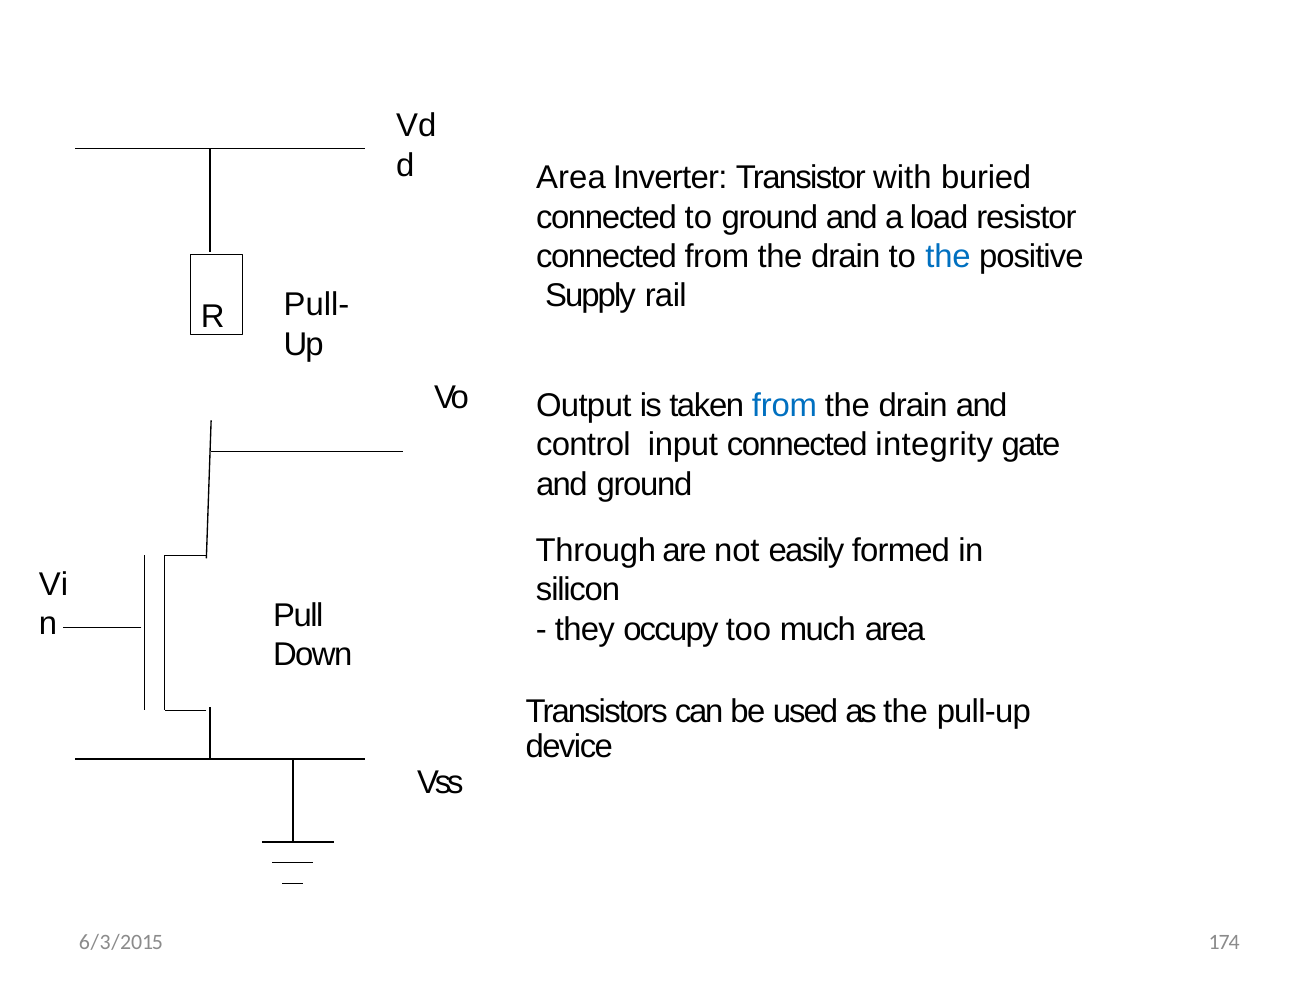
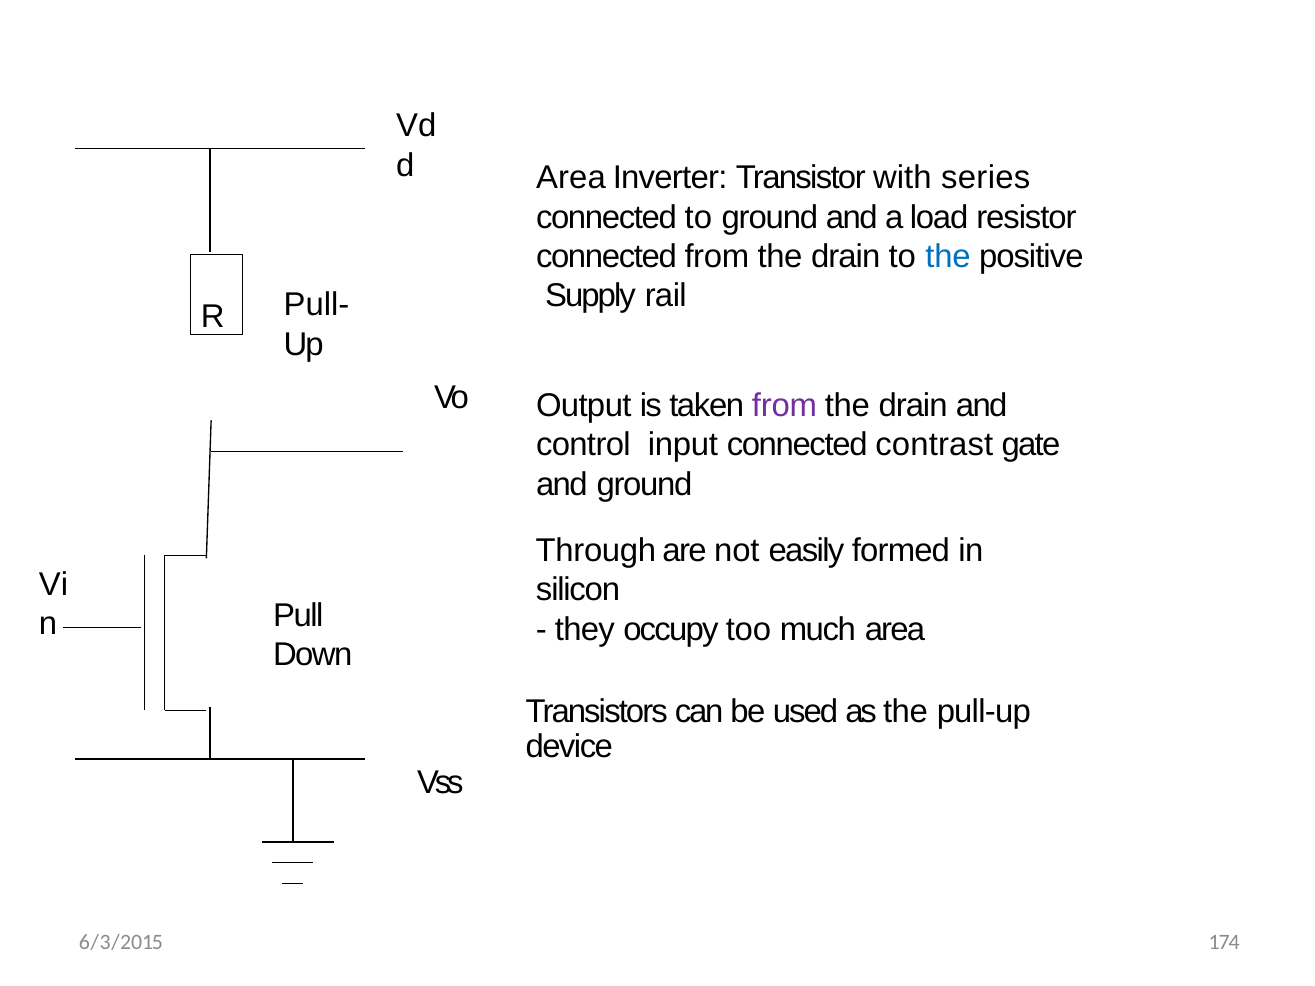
buried: buried -> series (986, 178)
from colour: blue -> purple (784, 406)
integrity: integrity -> contrast (934, 445)
